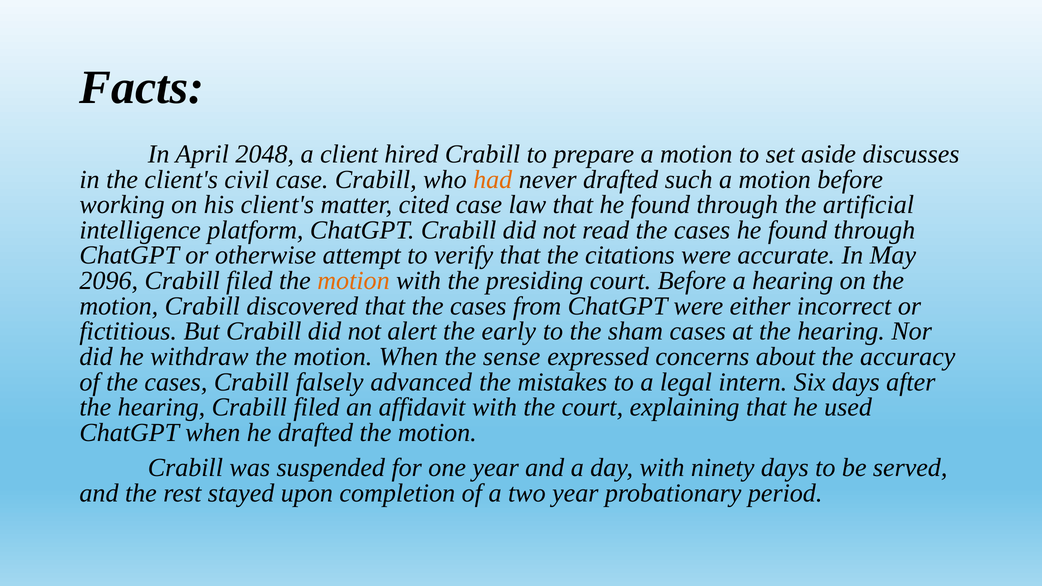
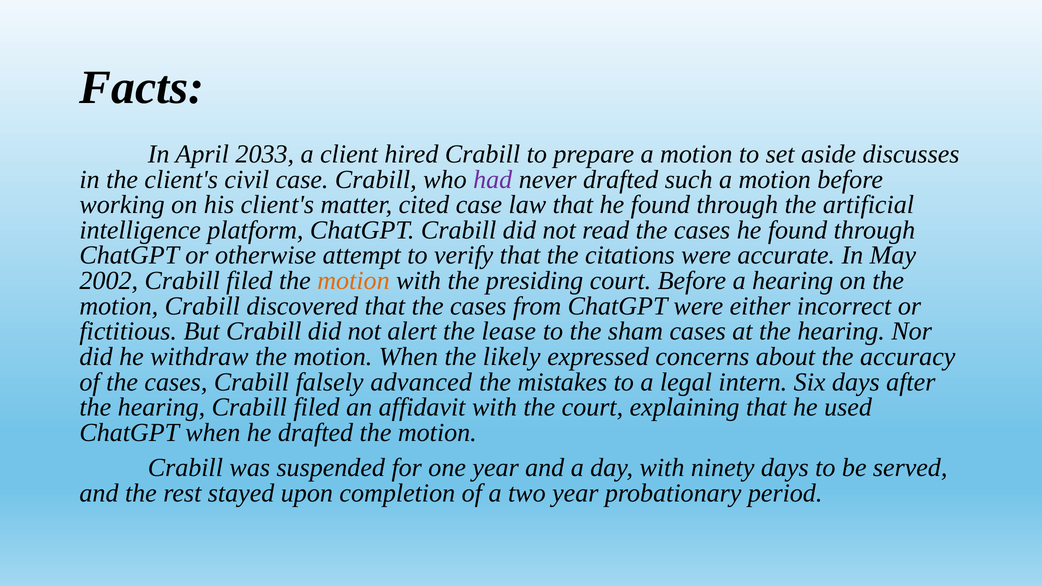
2048: 2048 -> 2033 (265, 154)
had colour: orange -> purple (493, 179)
2096: 2096 -> 2002 (109, 281)
early: early -> lease (509, 331)
sense: sense -> likely (512, 357)
